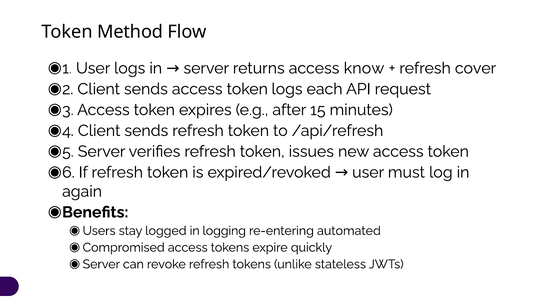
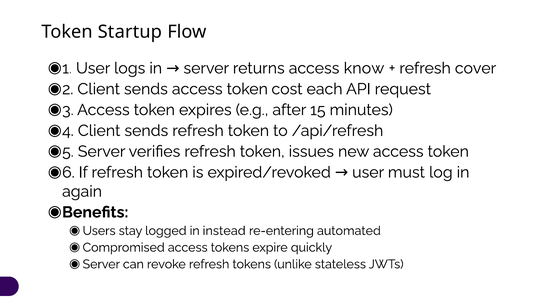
Method: Method -> Startup (130, 32)
token logs: logs -> cost (287, 89)
logging: logging -> instead (224, 231)
